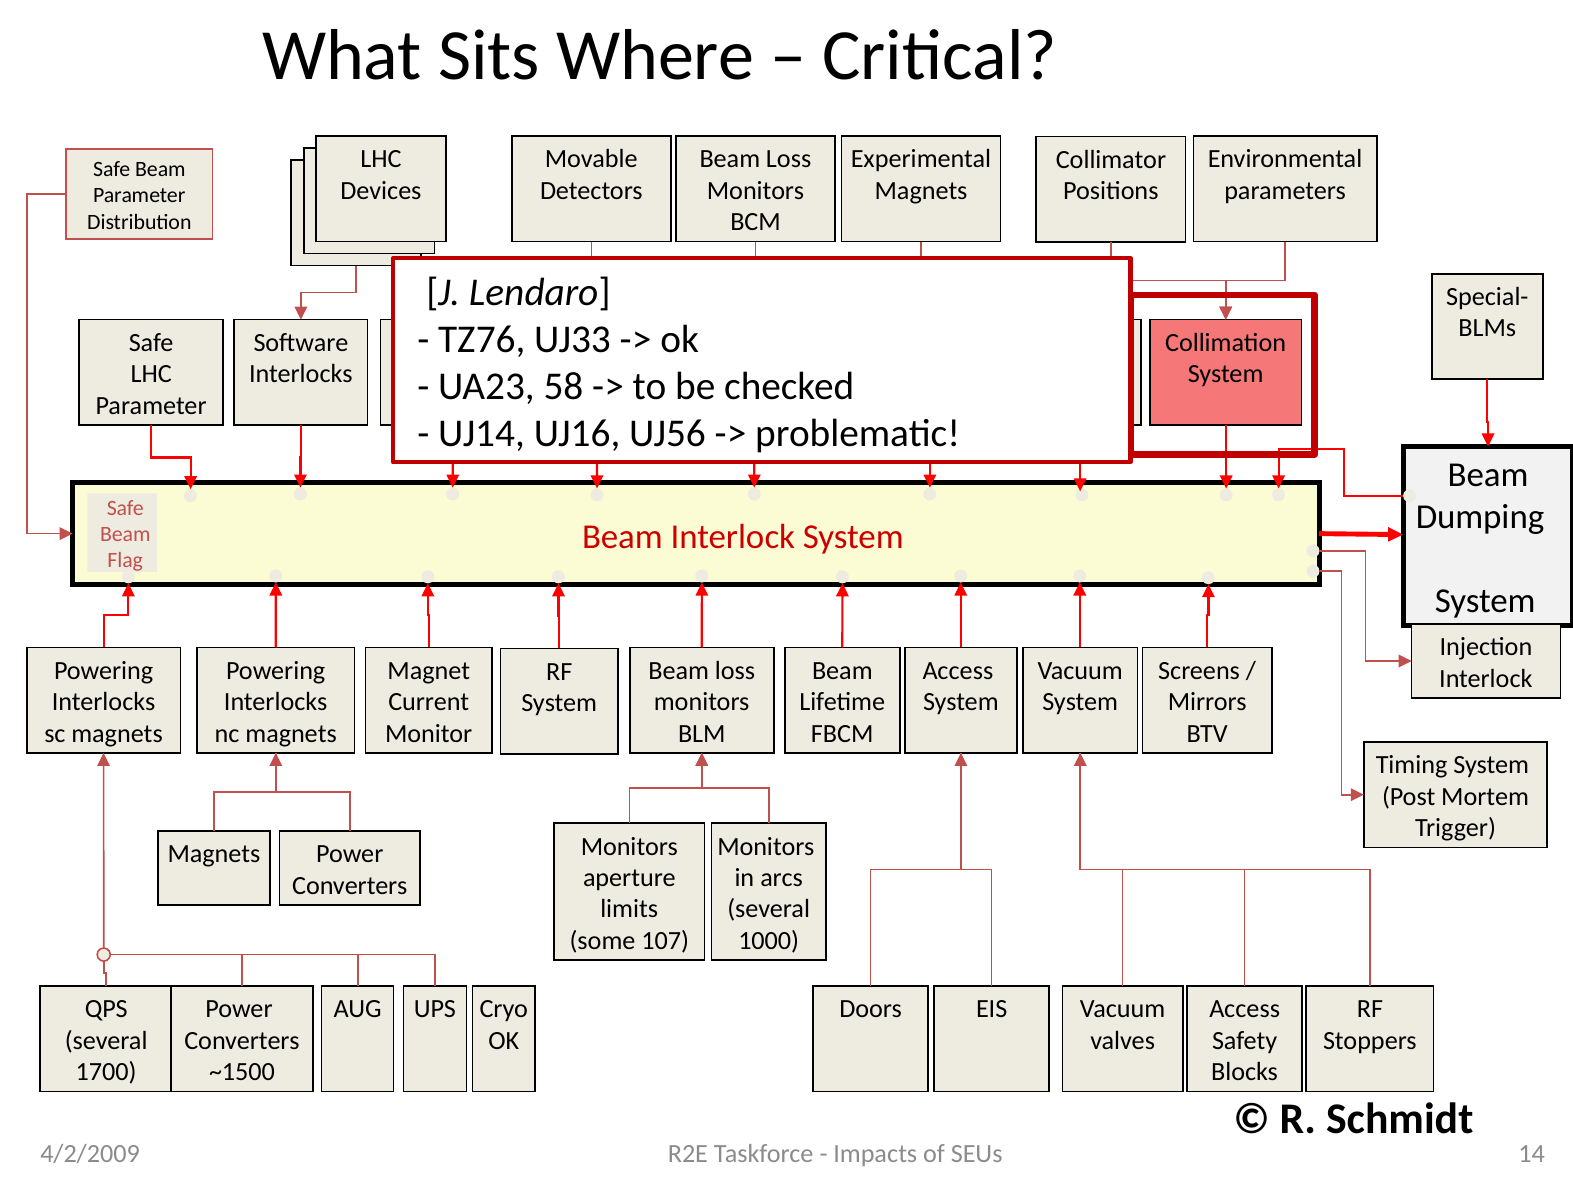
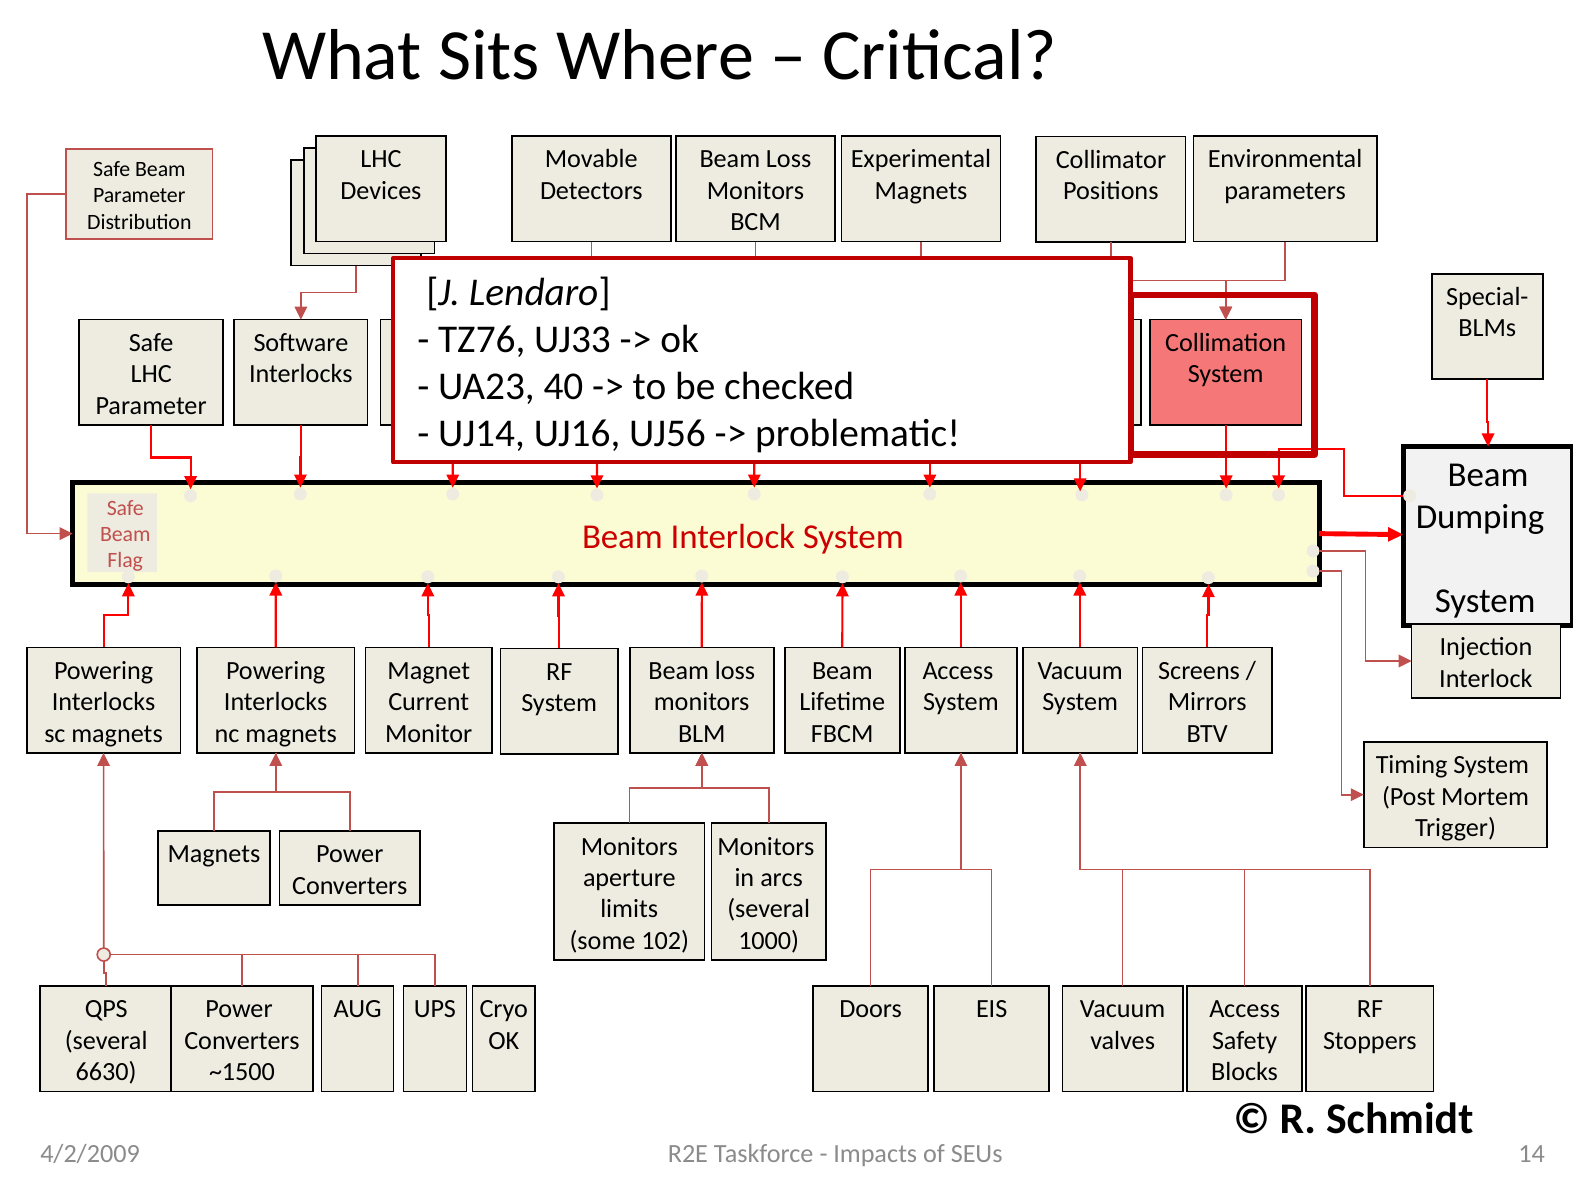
58: 58 -> 40 (563, 386)
107: 107 -> 102 (665, 941)
1700: 1700 -> 6630 (106, 1072)
